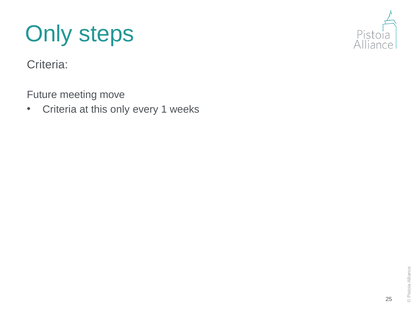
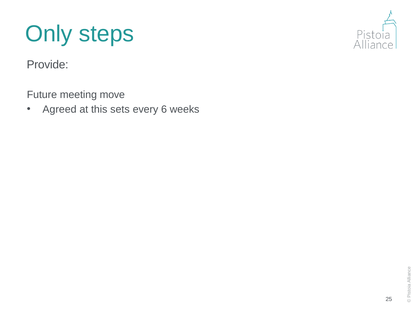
Criteria: Criteria -> Provide (48, 65)
Criteria: Criteria -> Agreed (60, 109)
this only: only -> sets (120, 109)
1: 1 -> 6 (164, 109)
